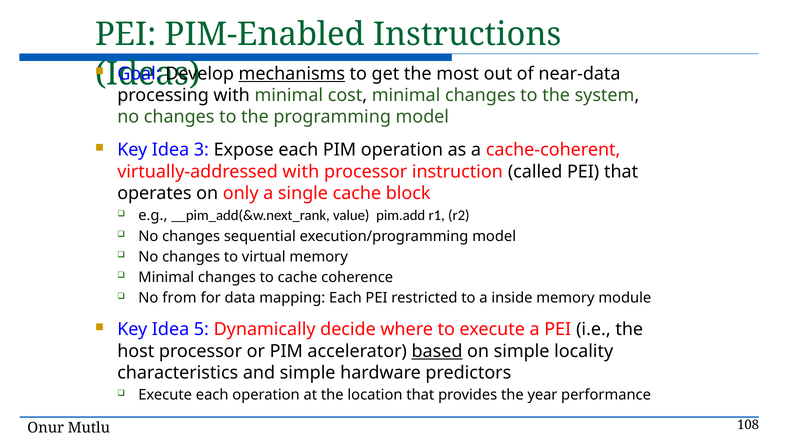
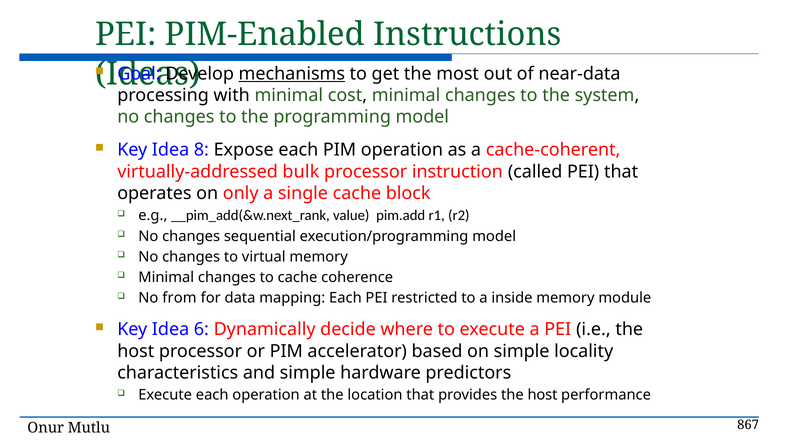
3: 3 -> 8 (201, 150)
virtually-addressed with: with -> bulk (301, 171)
5: 5 -> 6 (201, 329)
based underline: present -> none (437, 351)
provides the year: year -> host (542, 395)
108: 108 -> 867 (748, 424)
